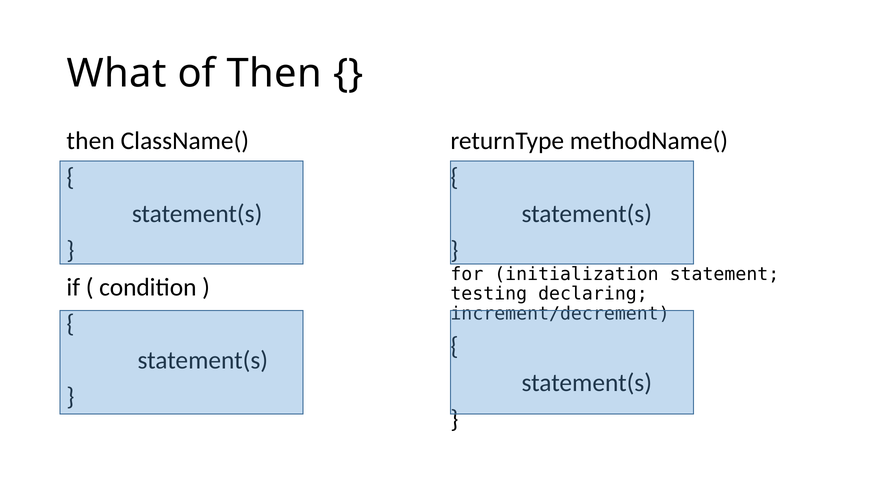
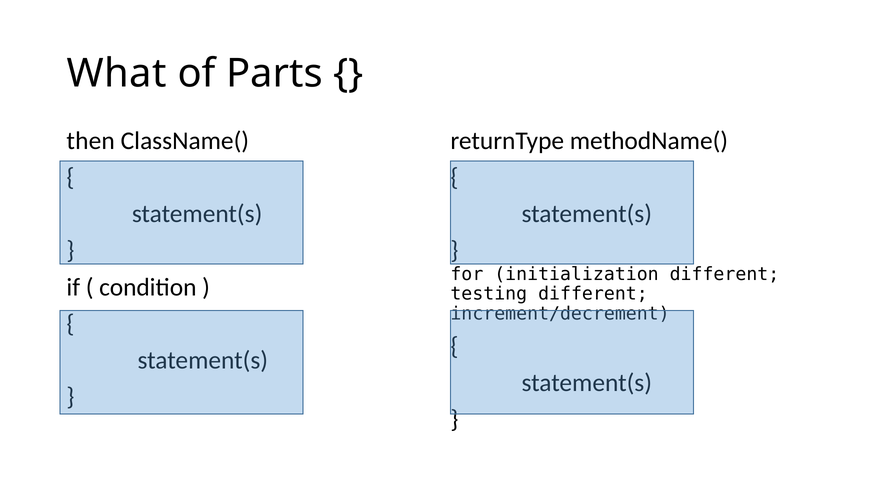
of Then: Then -> Parts (274, 73)
initialization statement: statement -> different (724, 274)
testing declaring: declaring -> different (593, 294)
